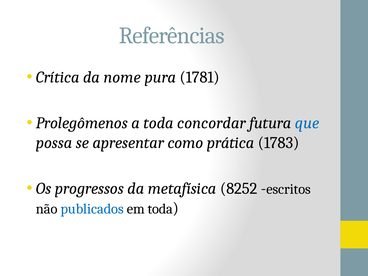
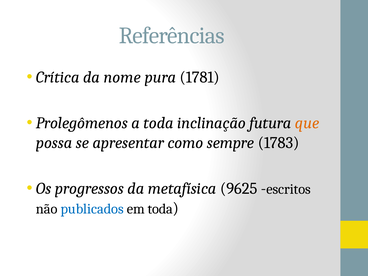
concordar: concordar -> inclinação (212, 123)
que colour: blue -> orange (307, 123)
prática: prática -> sempre (231, 143)
8252: 8252 -> 9625 (239, 189)
